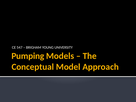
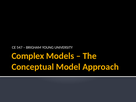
Pumping: Pumping -> Complex (28, 56)
